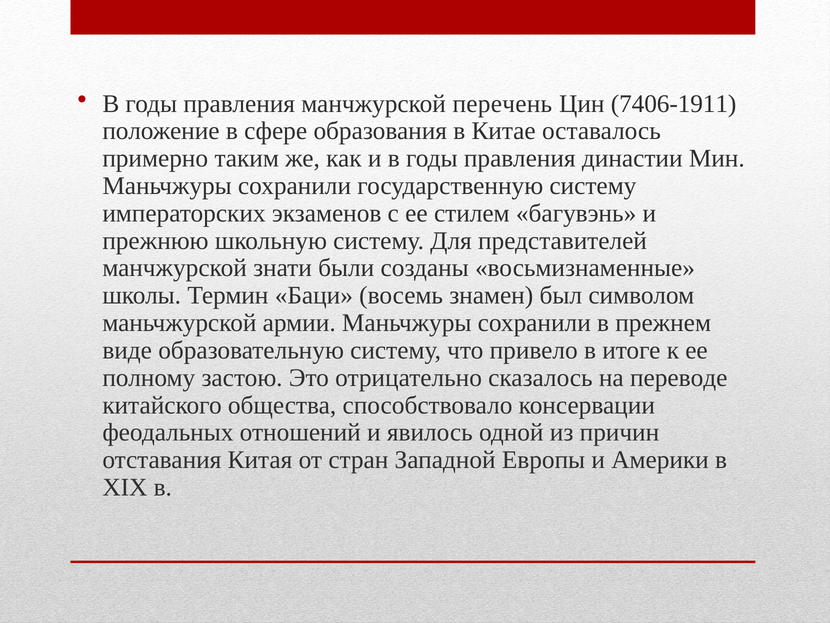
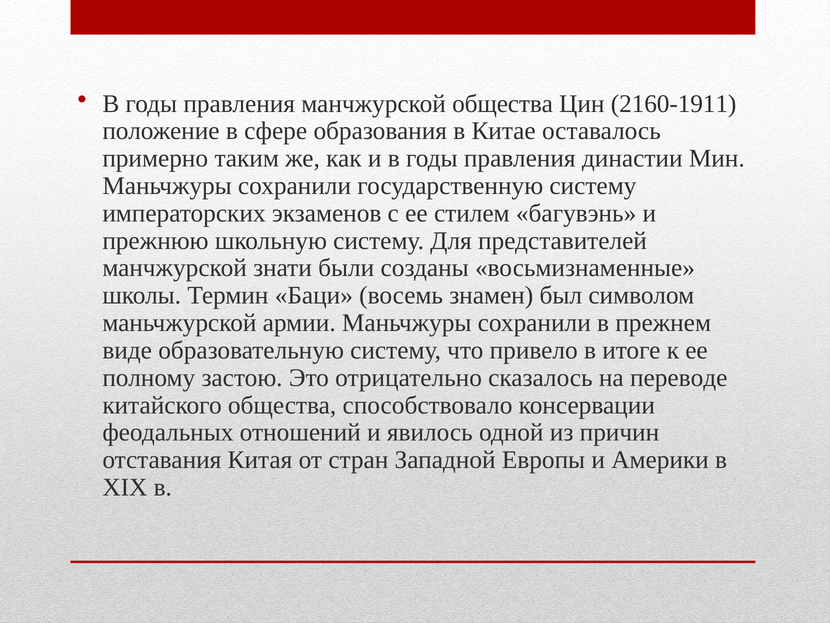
манчжурской перечень: перечень -> общества (503, 104)
7406-1911: 7406-1911 -> 2160-1911 (674, 104)
